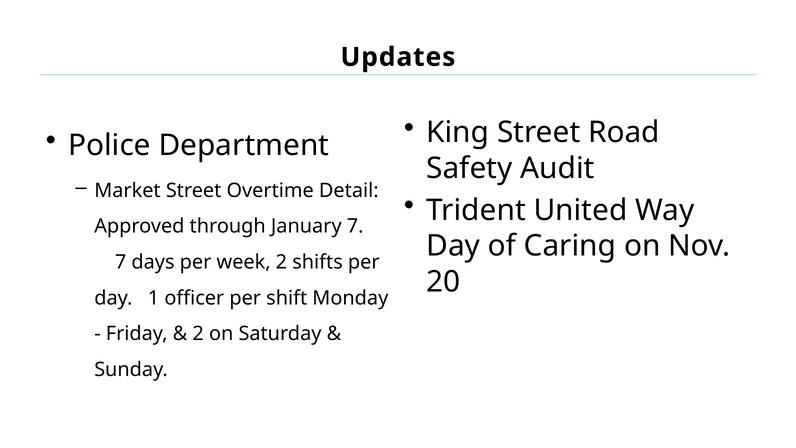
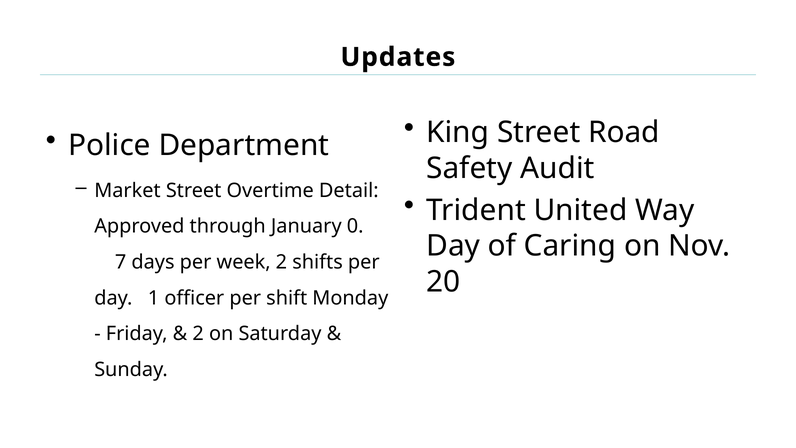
January 7: 7 -> 0 (355, 226)
